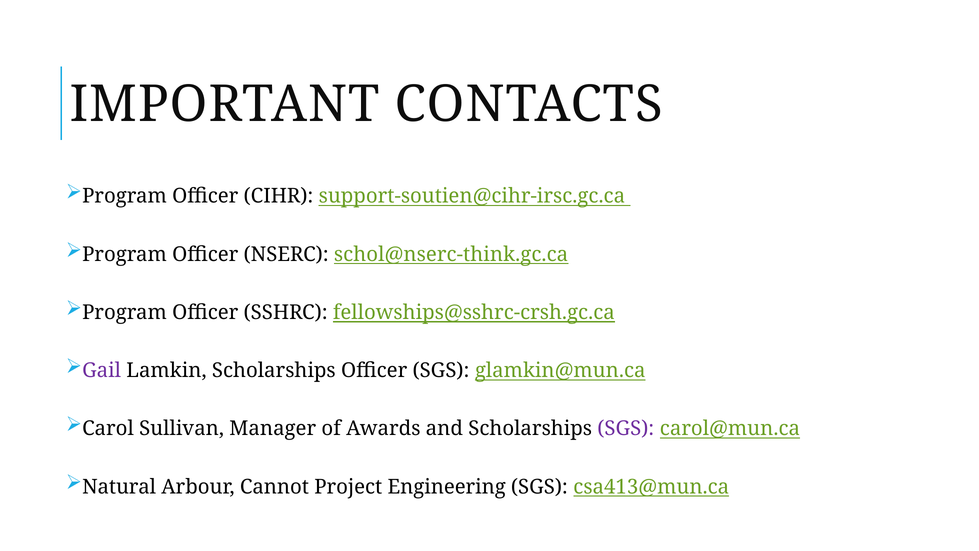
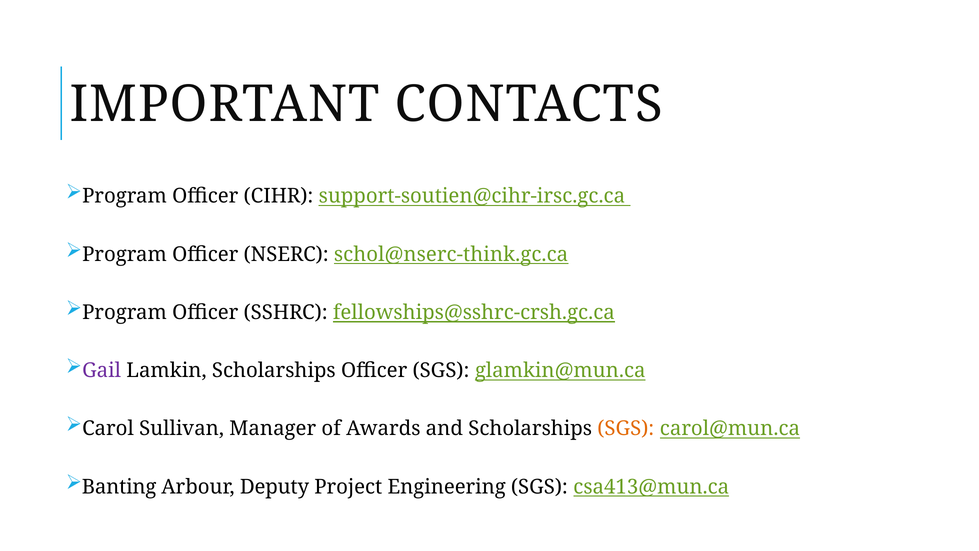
SGS colour: purple -> orange (626, 428)
Natural: Natural -> Banting (119, 487)
Cannot: Cannot -> Deputy (274, 487)
